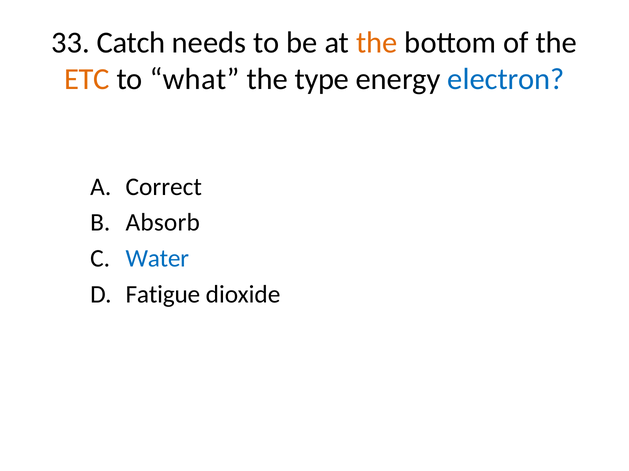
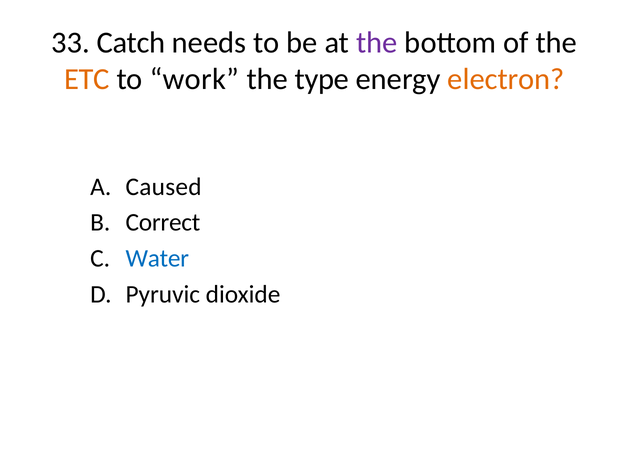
the colour: orange -> purple (377, 43)
what: what -> work (194, 79)
electron colour: blue -> orange (506, 79)
Correct: Correct -> Caused (164, 187)
Absorb: Absorb -> Correct (163, 223)
Fatigue: Fatigue -> Pyruvic (163, 295)
